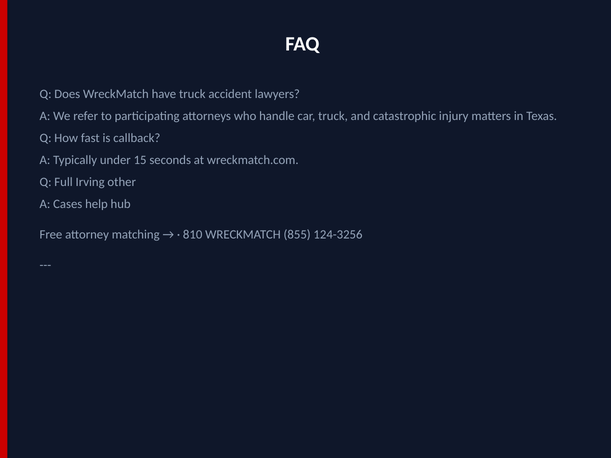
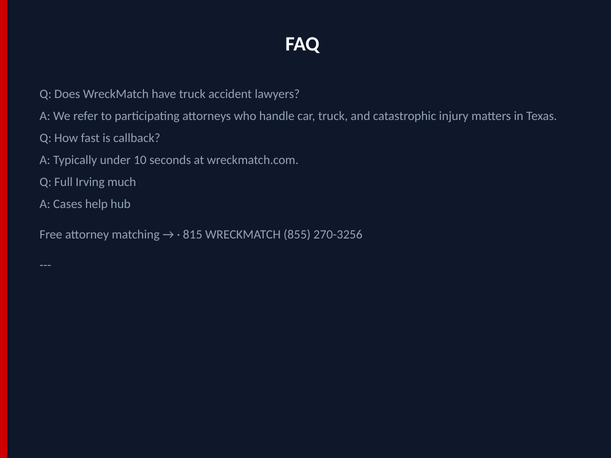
15: 15 -> 10 (140, 160)
other: other -> much (122, 182)
810: 810 -> 815 (193, 235)
124-3256: 124-3256 -> 270-3256 (338, 235)
